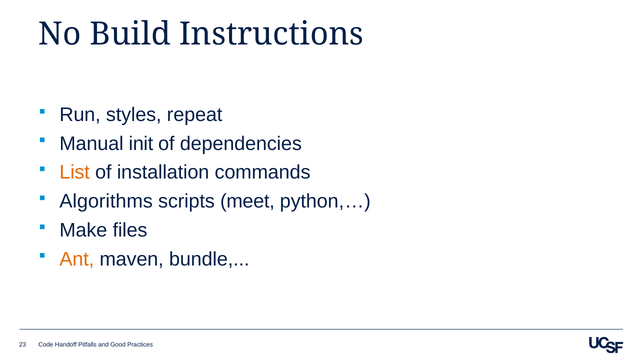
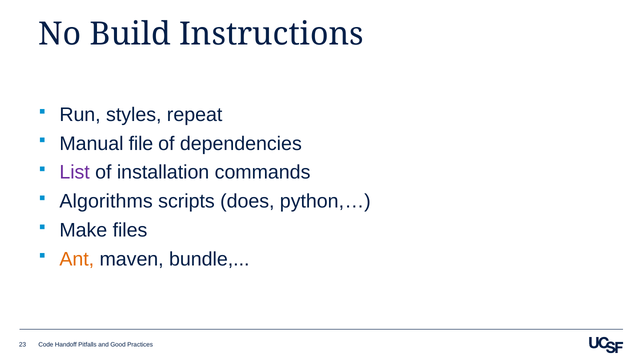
init: init -> file (141, 144)
List colour: orange -> purple (75, 173)
meet: meet -> does (247, 201)
